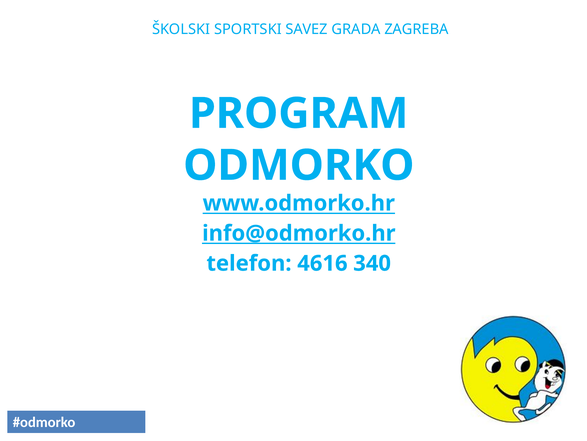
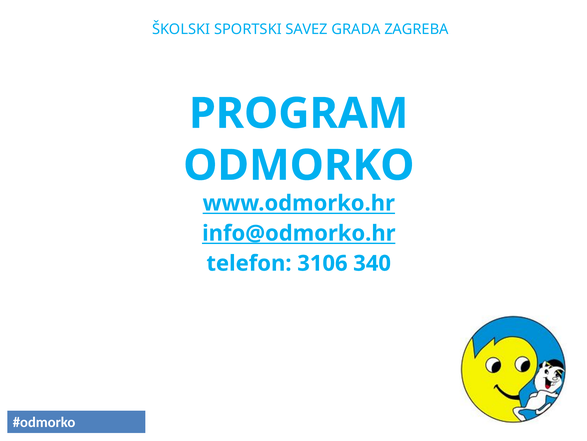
4616: 4616 -> 3106 (322, 263)
